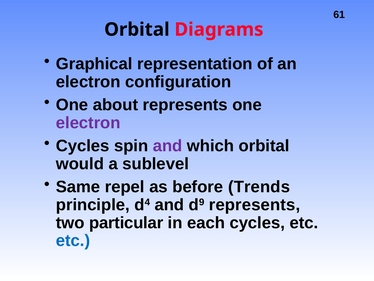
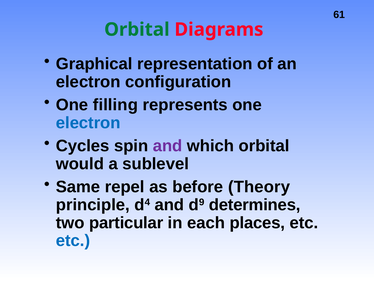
Orbital colour: black -> green (137, 29)
about: about -> filling (115, 105)
electron colour: purple -> blue (88, 123)
Trends: Trends -> Theory (259, 186)
d9 represents: represents -> determines (255, 204)
each cycles: cycles -> places (257, 222)
